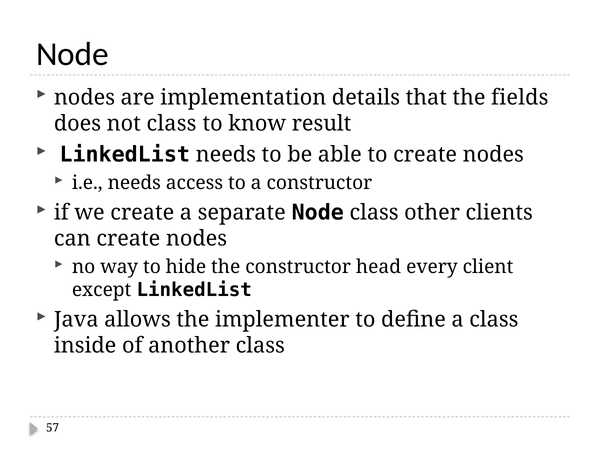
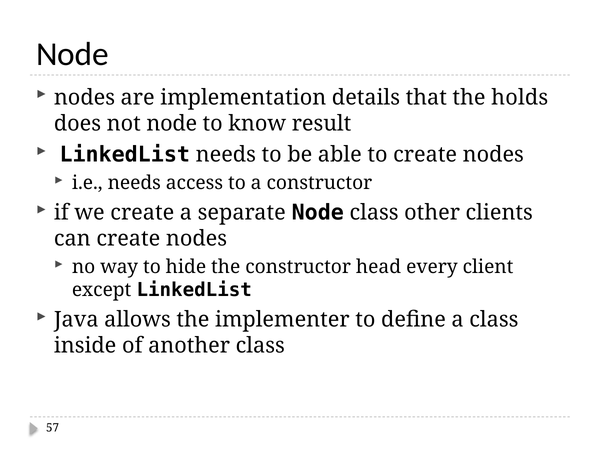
fields: fields -> holds (520, 98)
not class: class -> node (172, 124)
